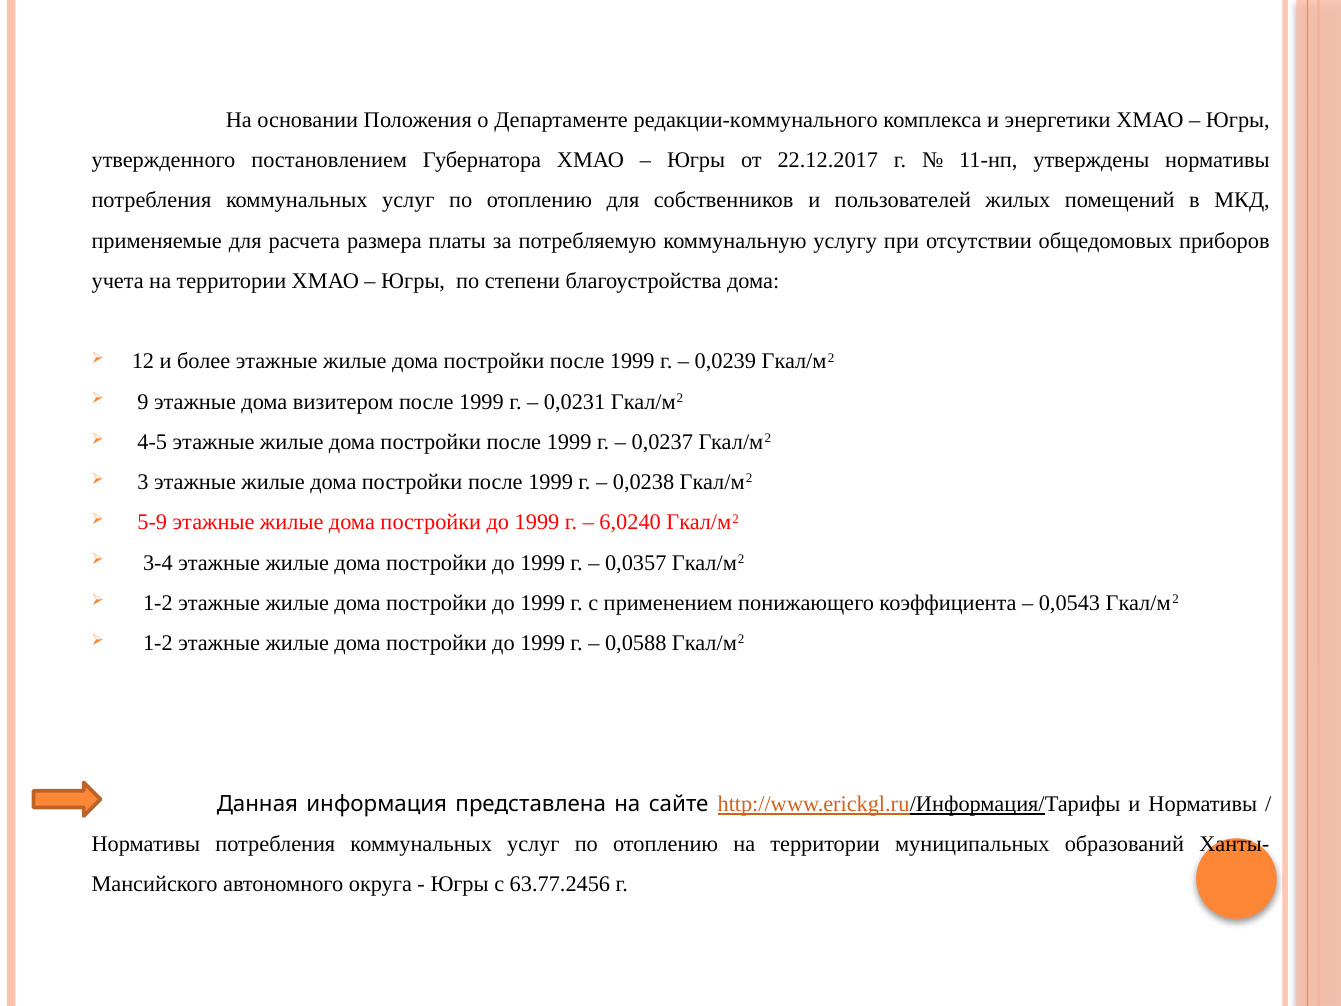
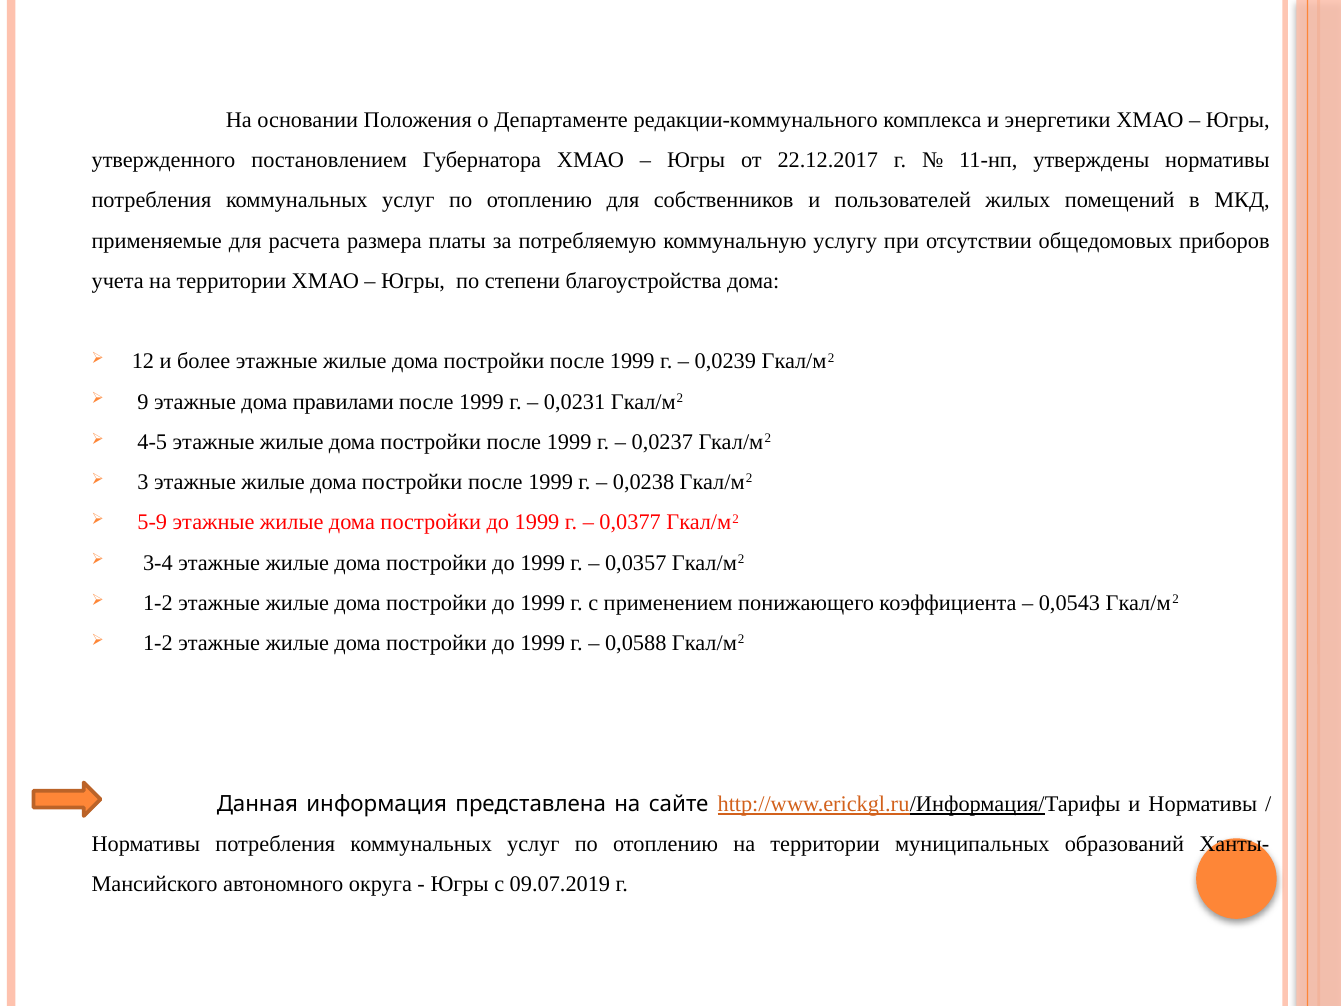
визитером: визитером -> правилами (343, 402)
6,0240: 6,0240 -> 0,0377 (630, 522)
63.77.2456: 63.77.2456 -> 09.07.2019 (560, 884)
